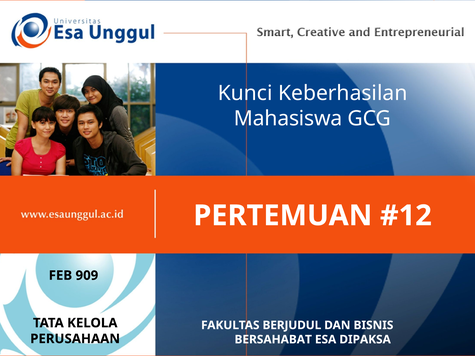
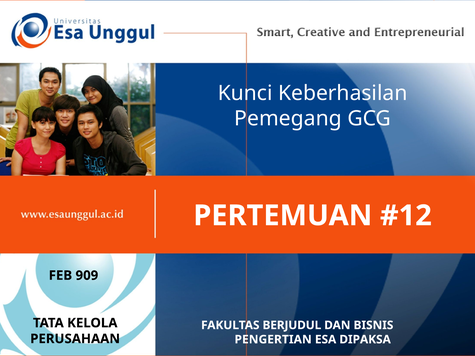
Mahasiswa: Mahasiswa -> Pemegang (288, 119)
BERSAHABAT: BERSAHABAT -> PENGERTIAN (273, 340)
